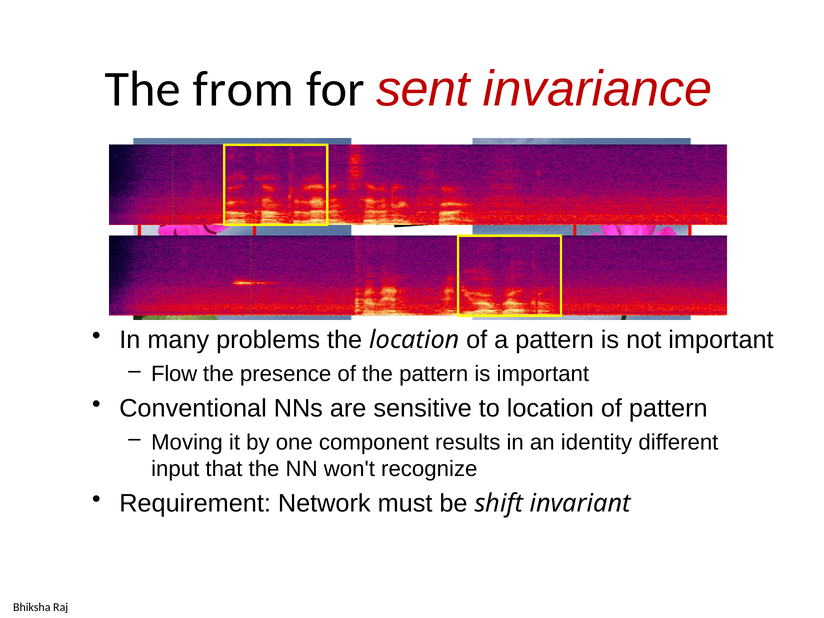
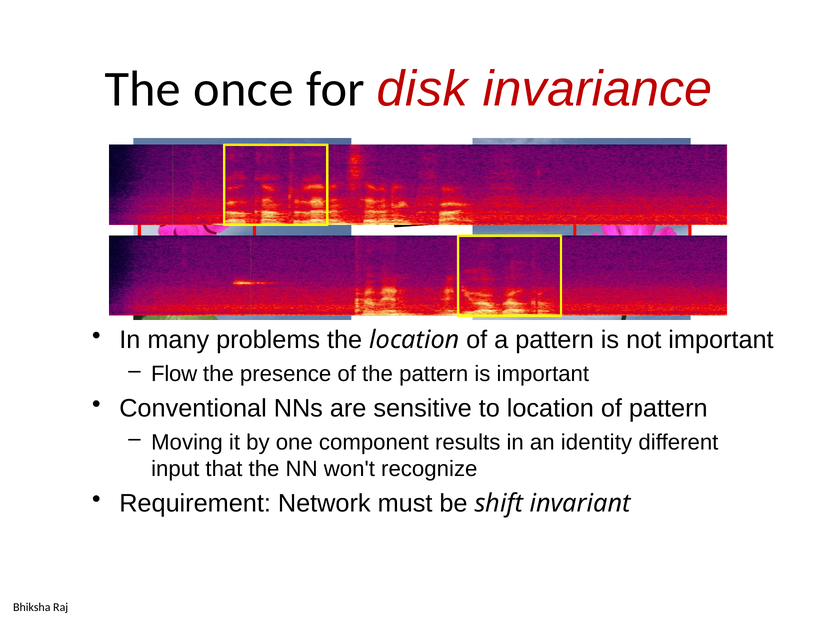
from: from -> once (243, 89)
sent: sent -> disk (422, 89)
